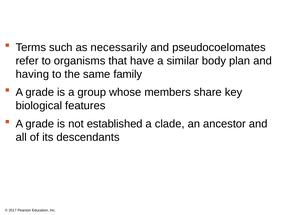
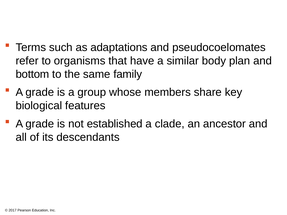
necessarily: necessarily -> adaptations (119, 47)
having: having -> bottom (32, 74)
